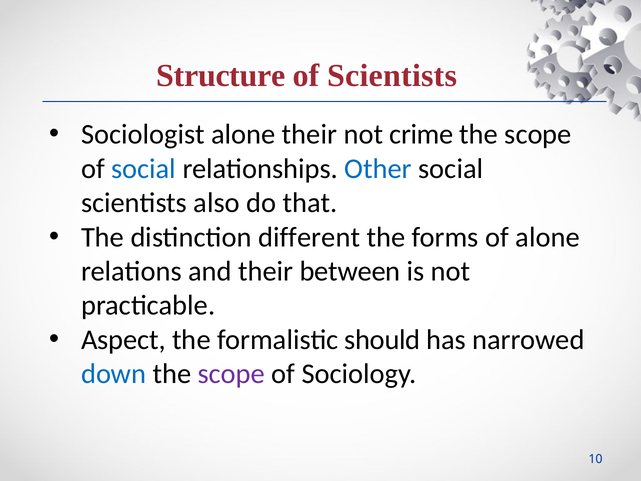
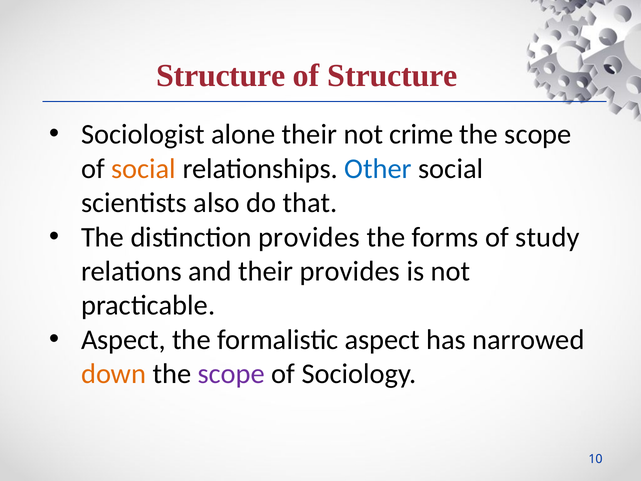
of Scientists: Scientists -> Structure (392, 75)
social colour: blue -> orange (144, 169)
distinction different: different -> provides (309, 237)
of alone: alone -> study (548, 237)
their between: between -> provides (350, 271)
formalistic should: should -> aspect (382, 340)
down colour: blue -> orange (114, 374)
